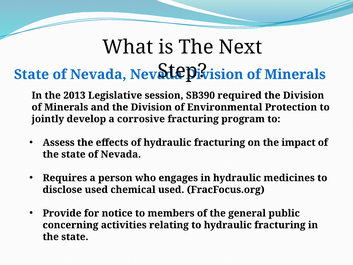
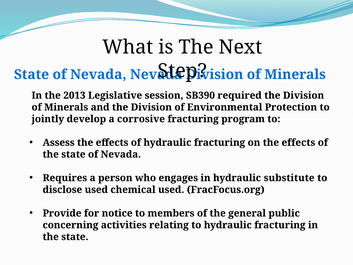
on the impact: impact -> effects (298, 142)
medicines: medicines -> substitute (289, 178)
